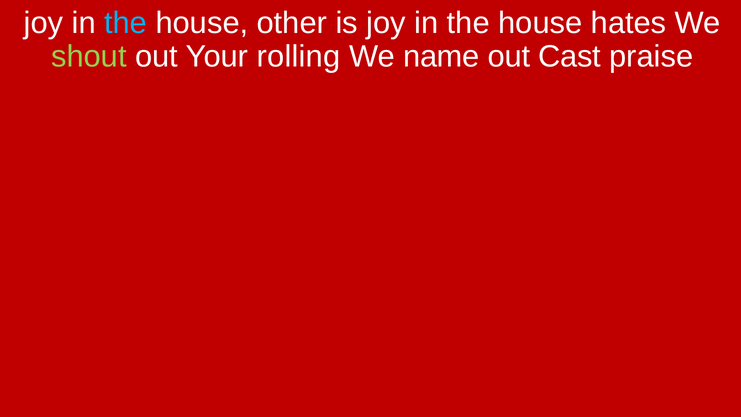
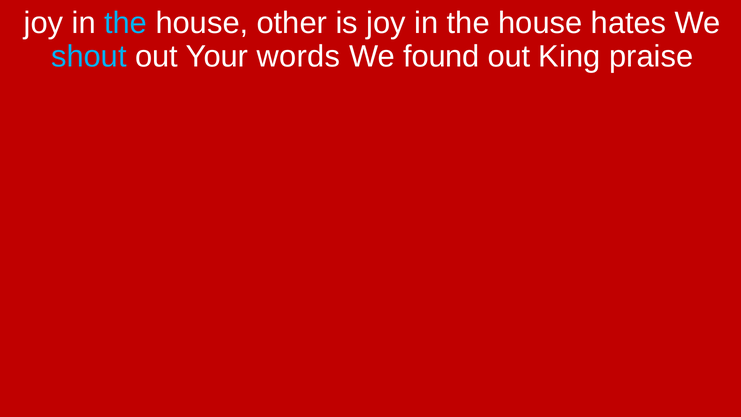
shout colour: light green -> light blue (89, 56)
rolling: rolling -> words (299, 56)
name: name -> found (441, 56)
Cast: Cast -> King (569, 56)
